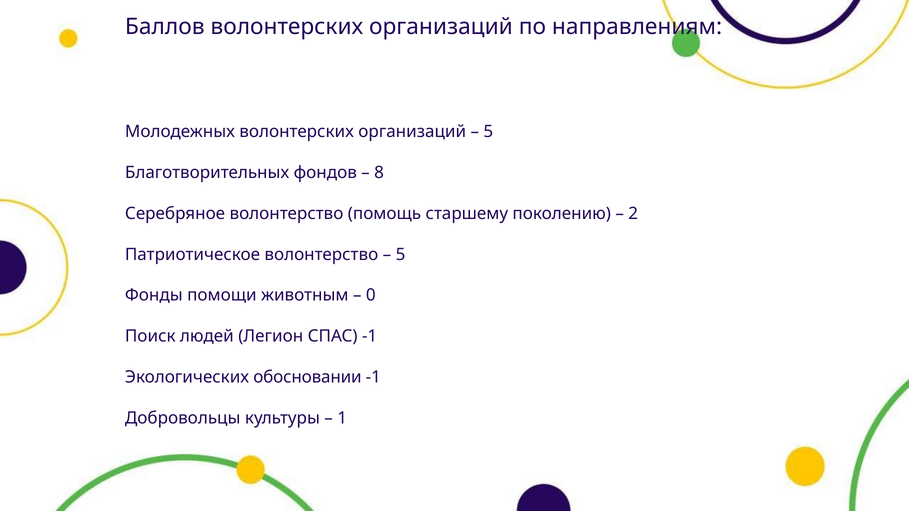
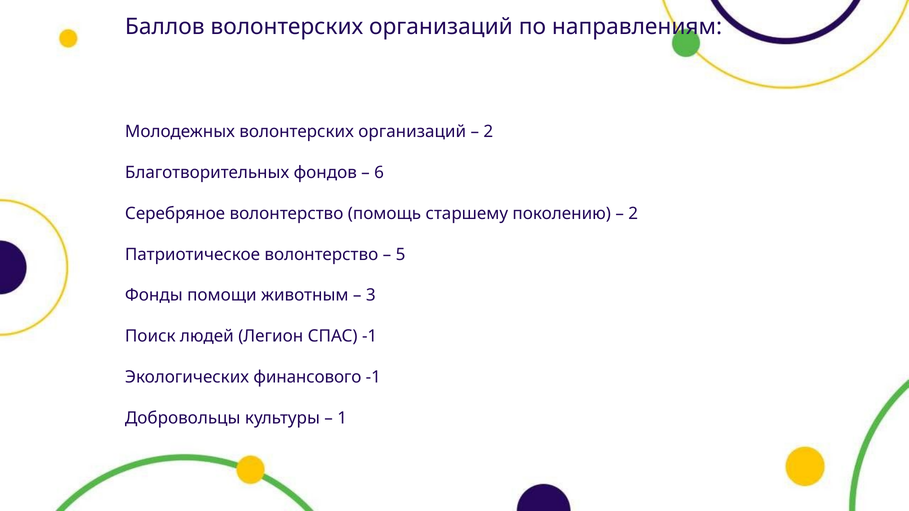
5: 5 -> 2 (488, 132)
8: 8 -> 6 (379, 173)
0: 0 -> 3 (371, 295)
обосновании: обосновании -> финансового (307, 377)
